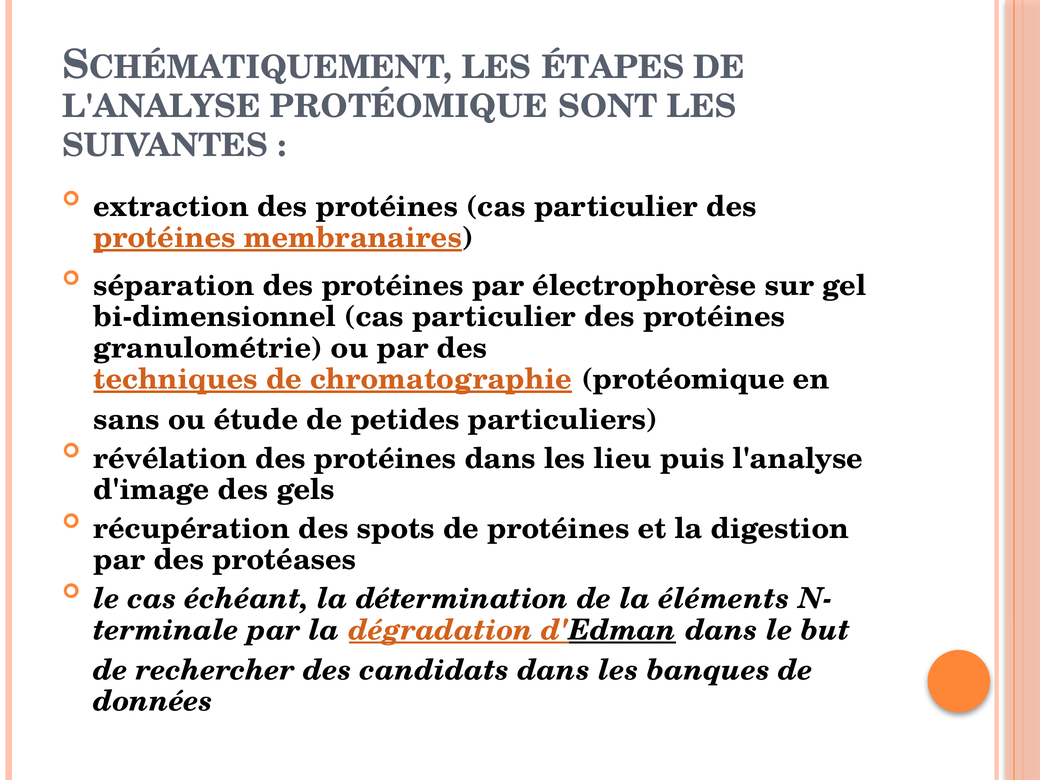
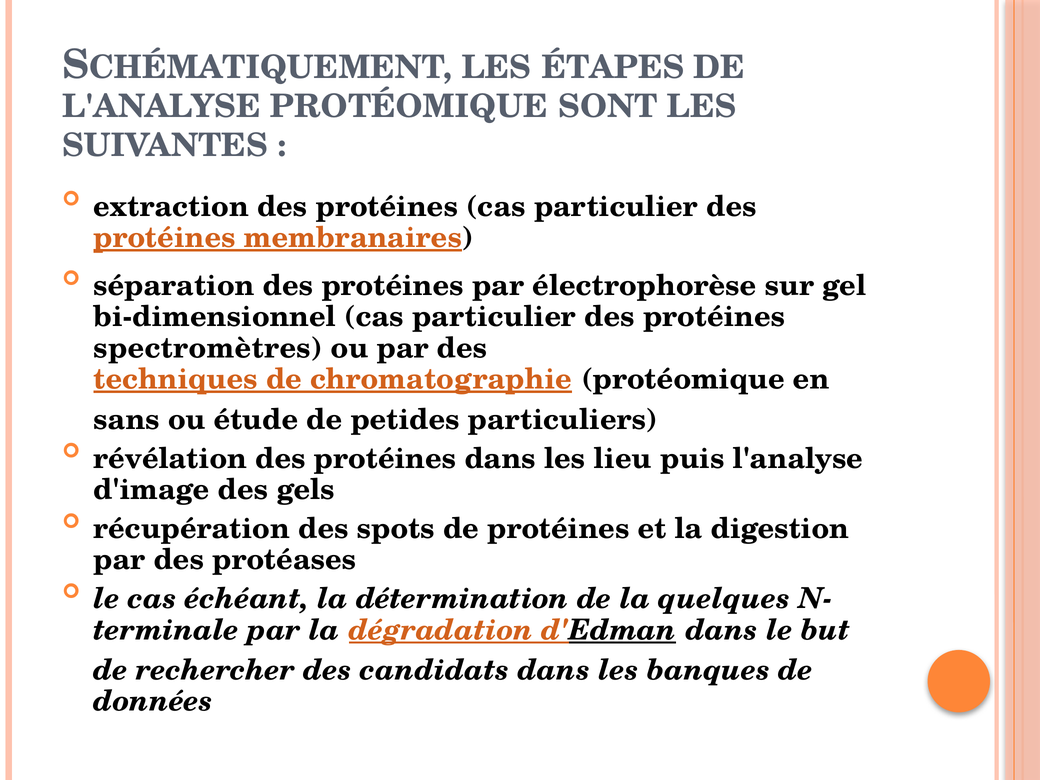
granulométrie: granulométrie -> spectromètres (208, 348)
éléments: éléments -> quelques (724, 599)
